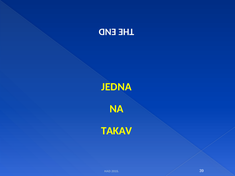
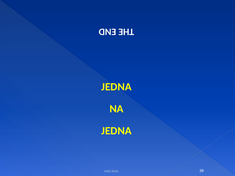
TAKAV: TAKAV -> JEDNA (116, 131)
